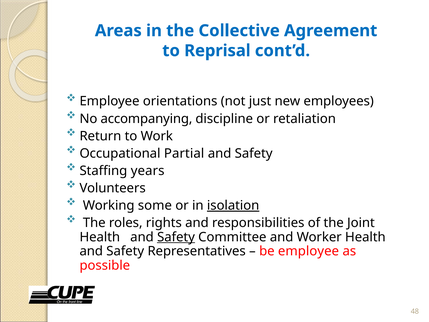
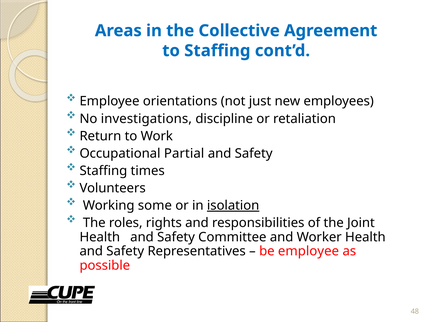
to Reprisal: Reprisal -> Staffing (217, 51)
accompanying: accompanying -> investigations (146, 119)
years: years -> times (148, 171)
Safety underline: present -> none (176, 237)
